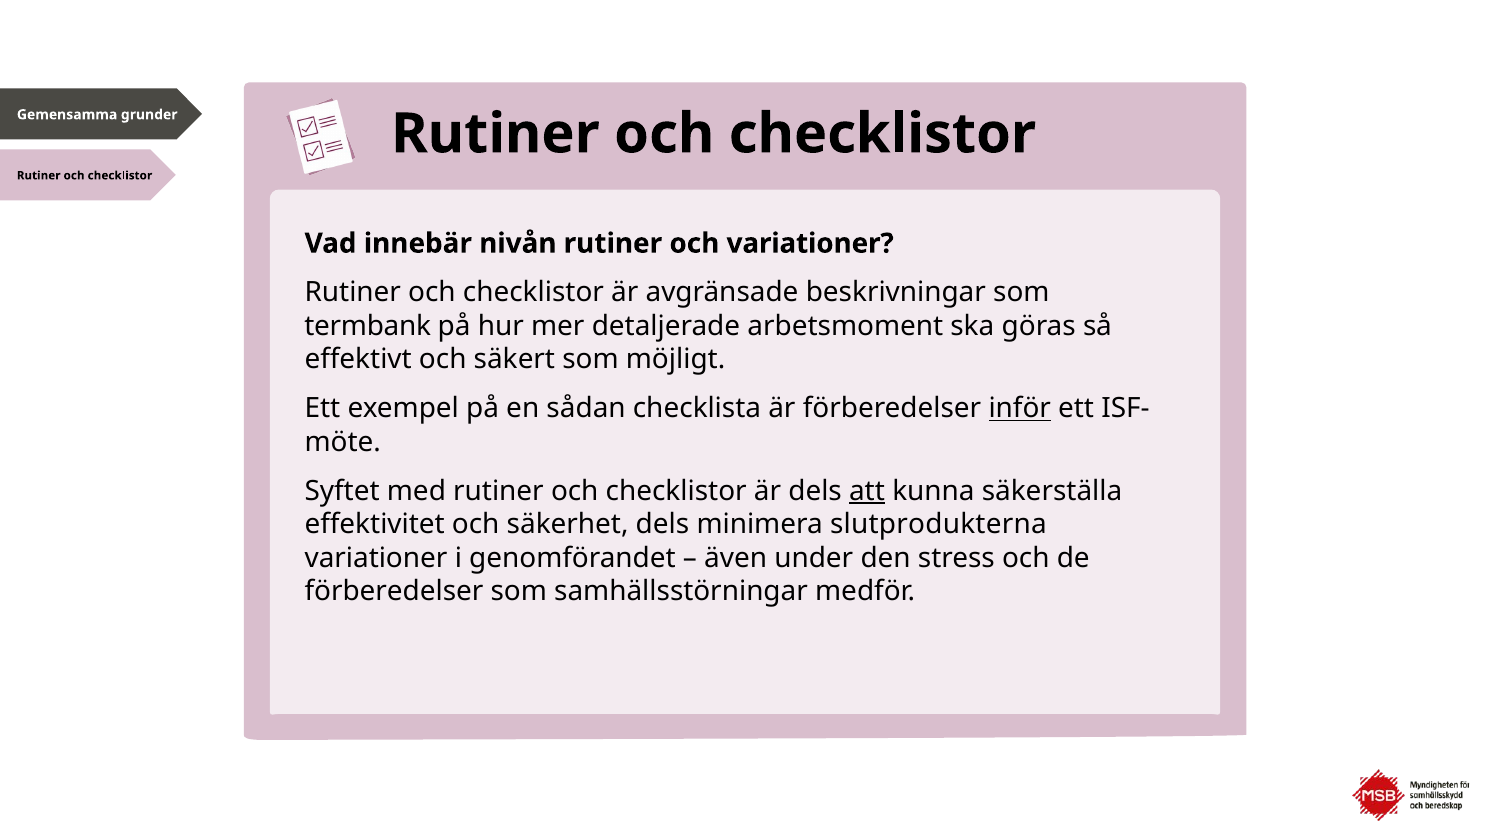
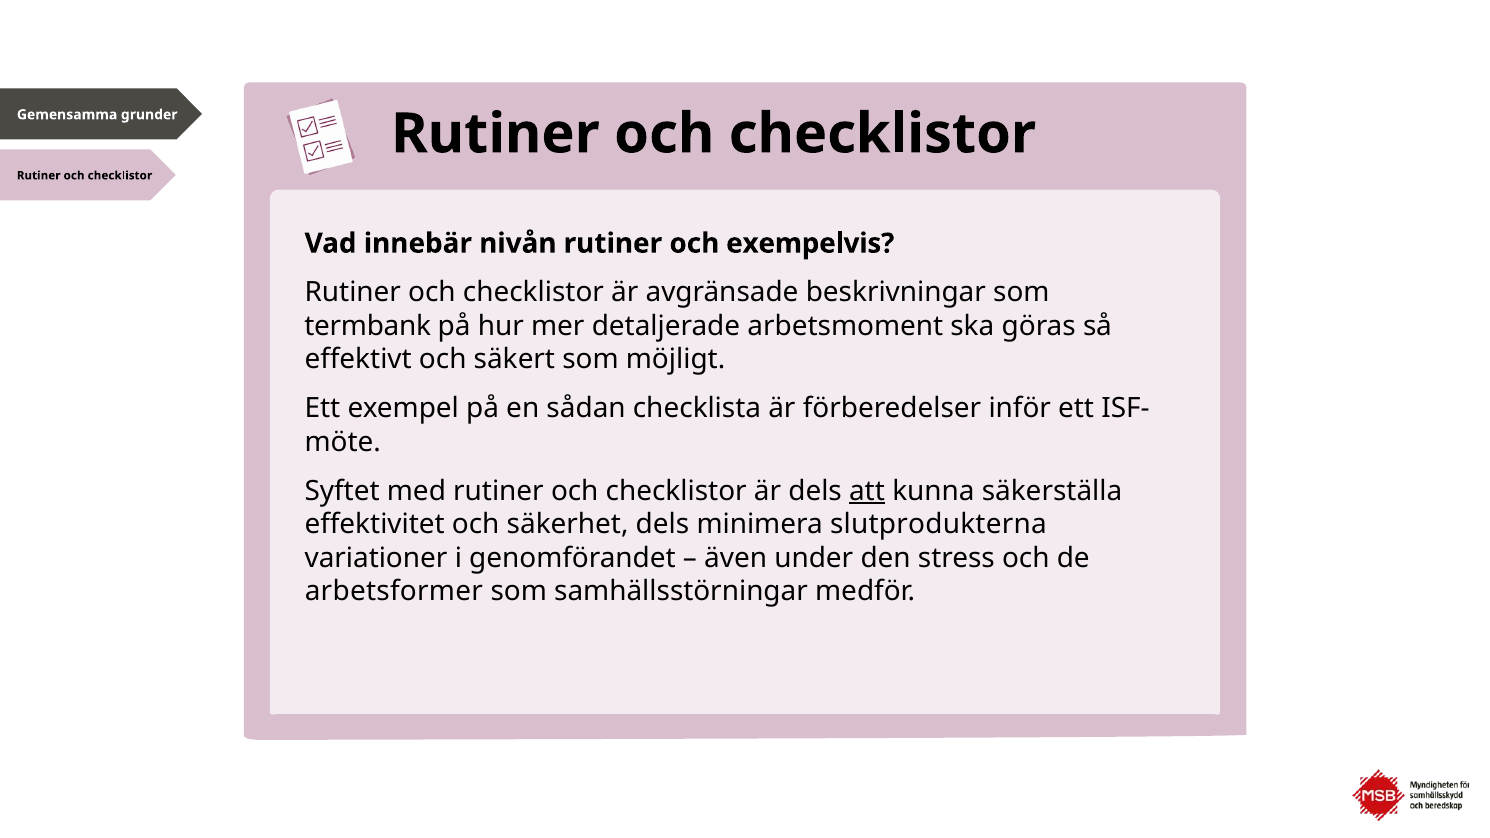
och variationer: variationer -> exempelvis (810, 243)
inför underline: present -> none (1020, 409)
förberedelser: förberedelser -> arbetsformer (394, 592)
